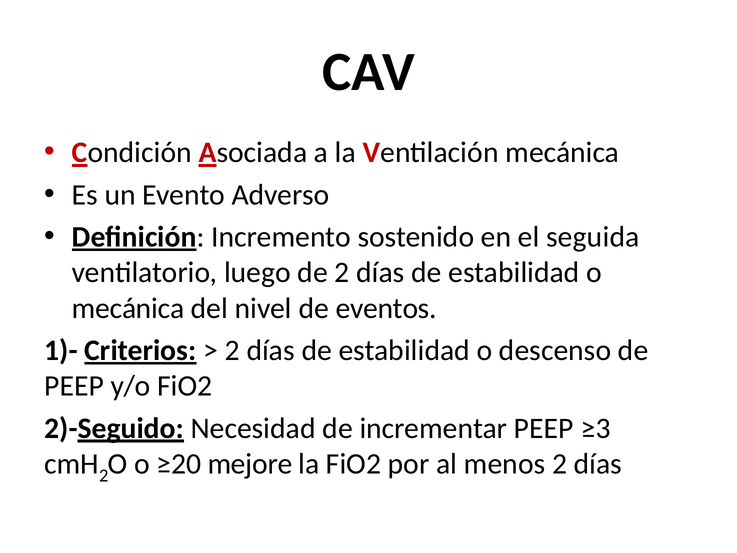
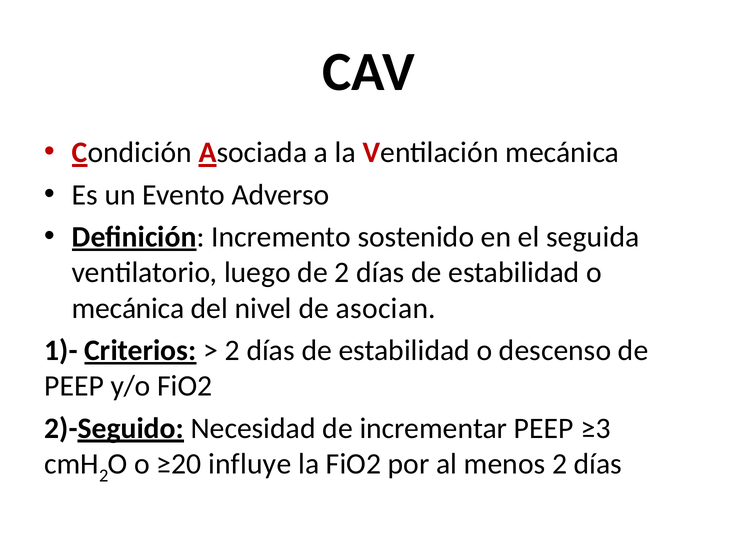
eventos: eventos -> asocian (386, 308)
mejore: mejore -> influye (250, 464)
